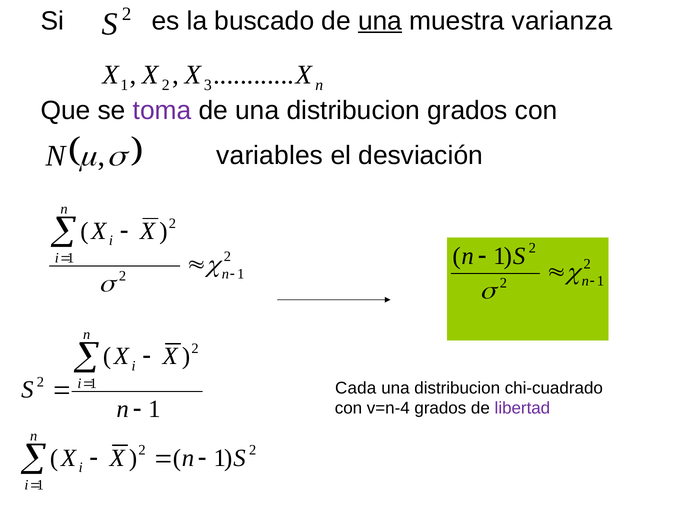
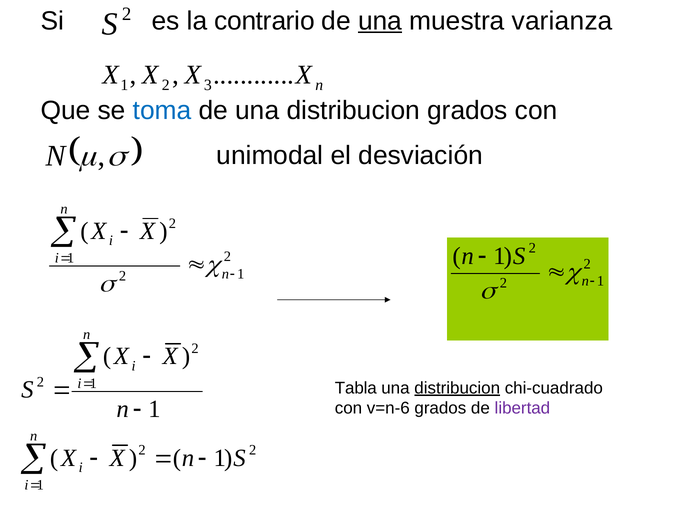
buscado: buscado -> contrario (264, 21)
toma colour: purple -> blue (162, 111)
variables: variables -> unimodal (270, 156)
Cada: Cada -> Tabla (356, 388)
distribucion underline: none -> present (457, 388)
v=n-4: v=n-4 -> v=n-6 (388, 409)
